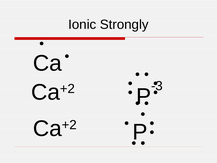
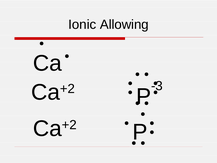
Strongly: Strongly -> Allowing (124, 24)
